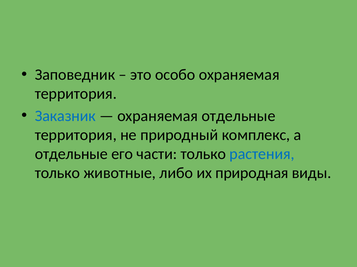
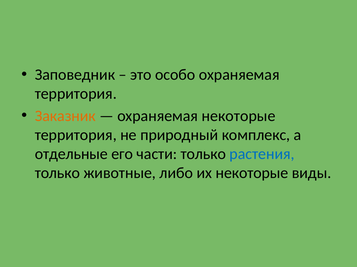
Заказник colour: blue -> orange (65, 116)
охраняемая отдельные: отдельные -> некоторые (238, 116)
их природная: природная -> некоторые (252, 173)
